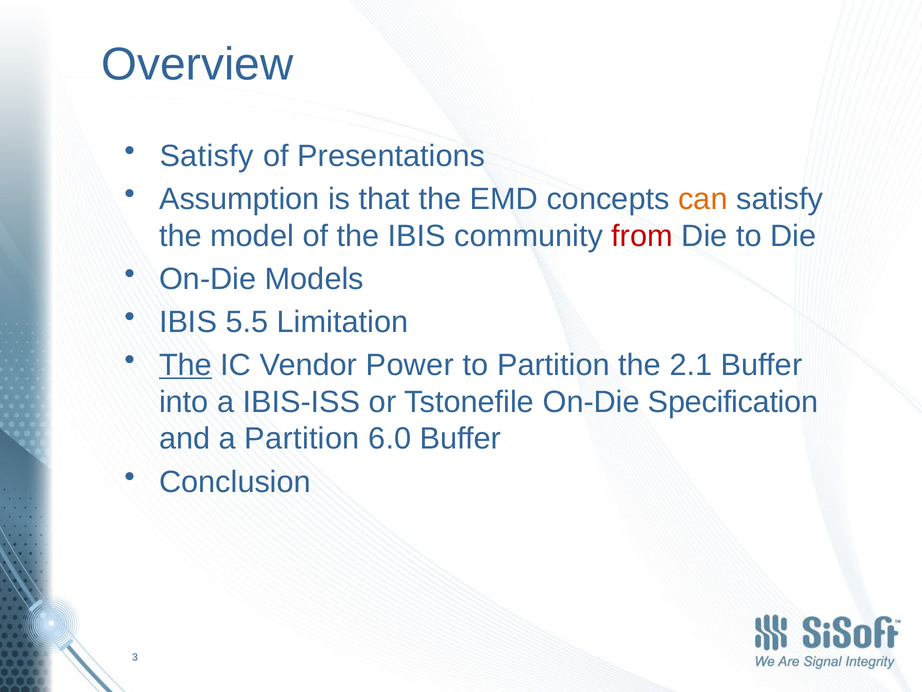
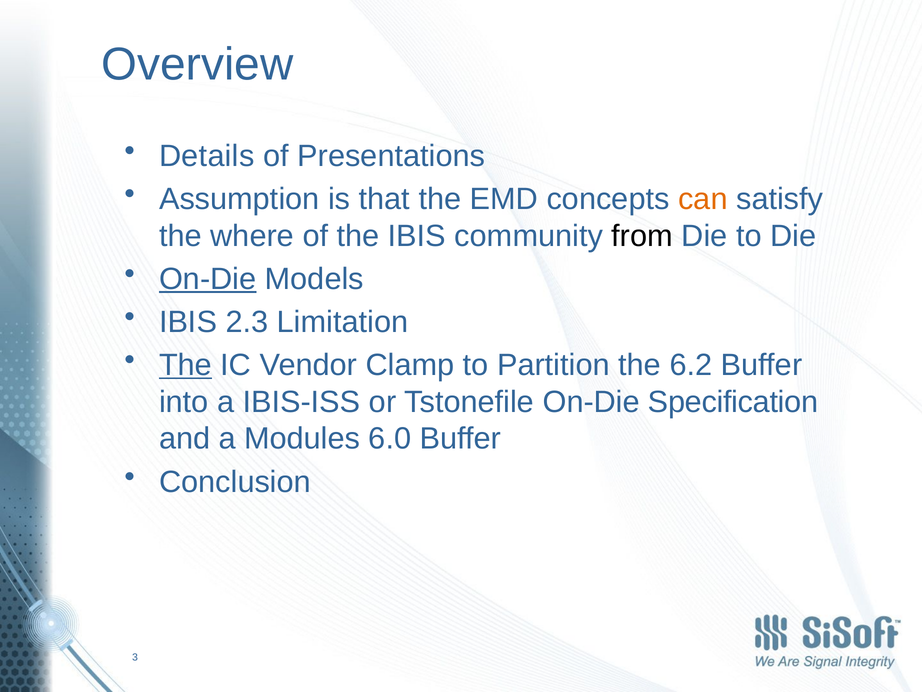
Satisfy: Satisfy -> Details (207, 156)
model: model -> where (252, 236)
from colour: red -> black (642, 236)
On-Die underline: none -> present (208, 279)
5.5: 5.5 -> 2.3 (247, 322)
Power: Power -> Clamp (410, 365)
2.1: 2.1 -> 6.2 (691, 365)
a Partition: Partition -> Modules (302, 439)
